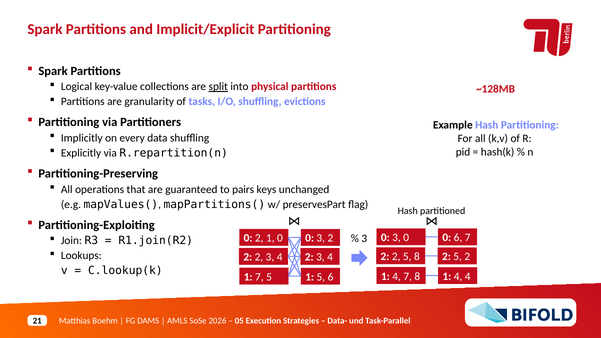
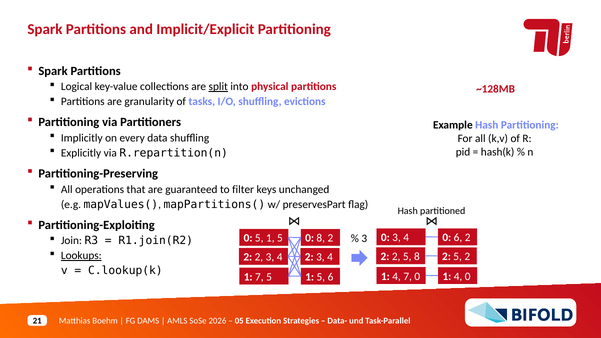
pairs: pairs -> filter (243, 189)
0 3 0: 0 -> 4 (406, 238)
0 6 7: 7 -> 2 (468, 238)
0 2: 2 -> 5 (259, 238)
0: 0 -> 5 (280, 238)
3: 3 -> 8 (321, 238)
Lookups underline: none -> present (81, 256)
7 8: 8 -> 0 (417, 276)
1 4 4: 4 -> 0 (468, 276)
